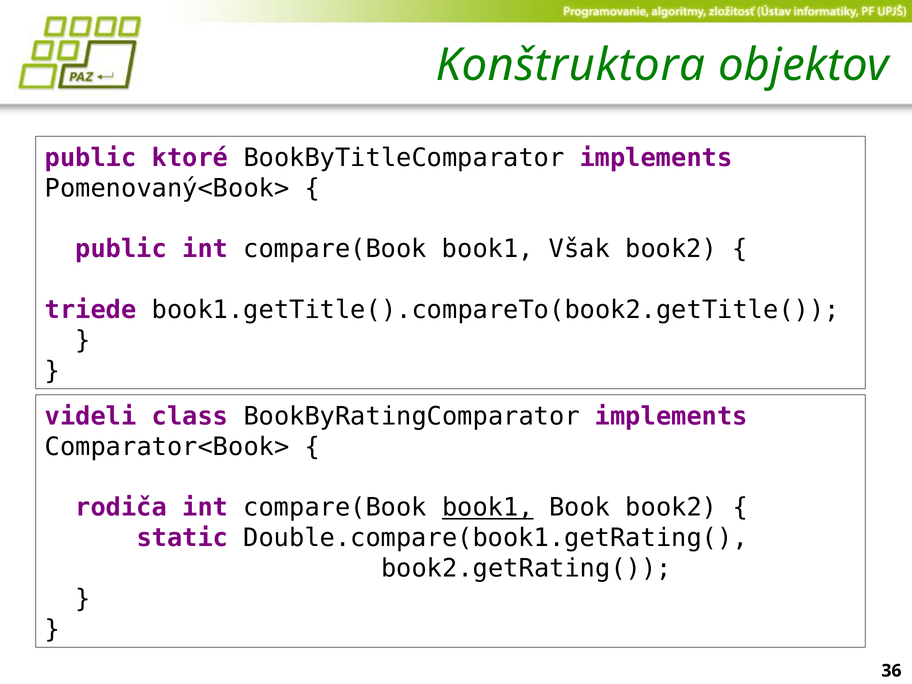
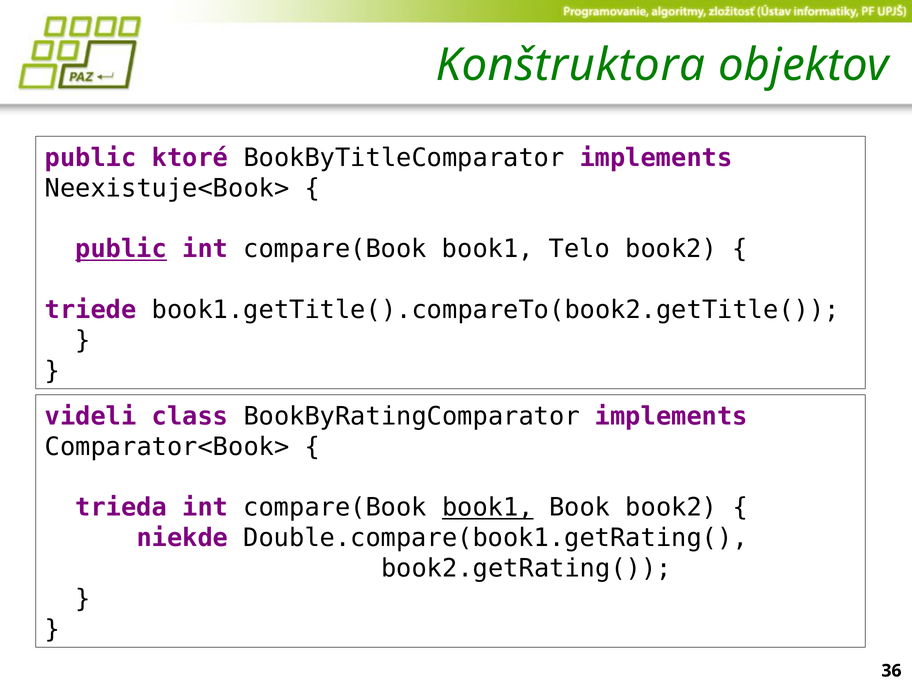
Pomenovaný<Book>: Pomenovaný<Book> -> Neexistuje<Book> (167, 188)
public underline: none -> present (121, 249)
Však: Však -> Telo (579, 249)
rodiča: rodiča -> trieda (121, 508)
static: static -> niekde (182, 538)
